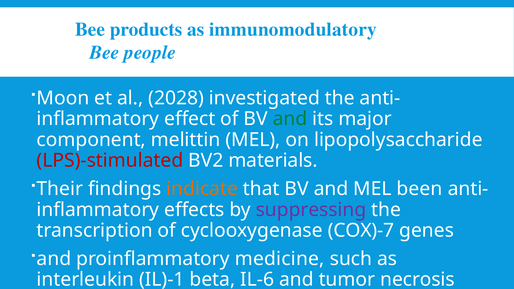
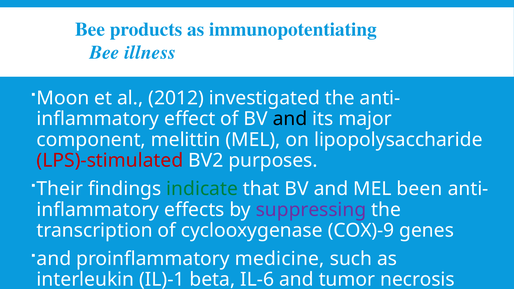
immunomodulatory: immunomodulatory -> immunopotentiating (293, 29)
people: people -> illness (150, 53)
2028: 2028 -> 2012 (176, 98)
and colour: green -> black (290, 119)
materials: materials -> purposes (273, 161)
indicate colour: orange -> green (202, 189)
COX)-7: COX)-7 -> COX)-9 (361, 231)
